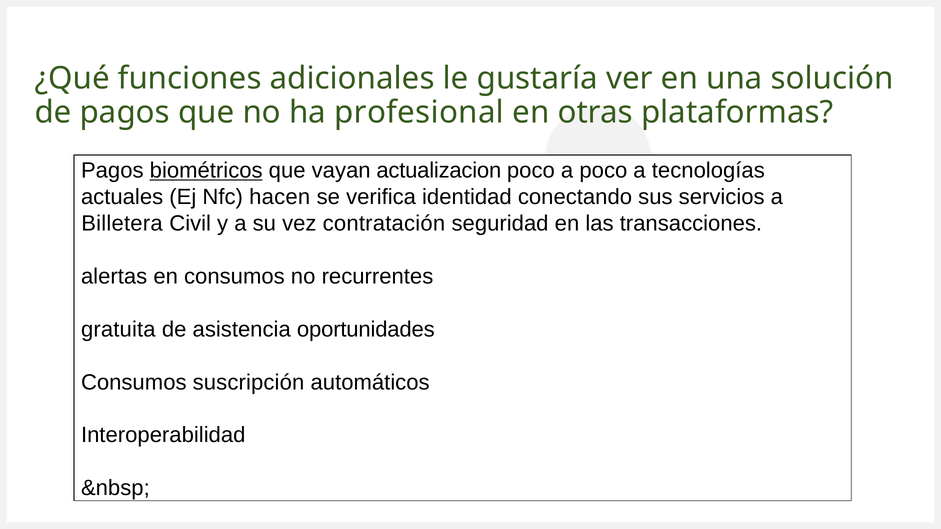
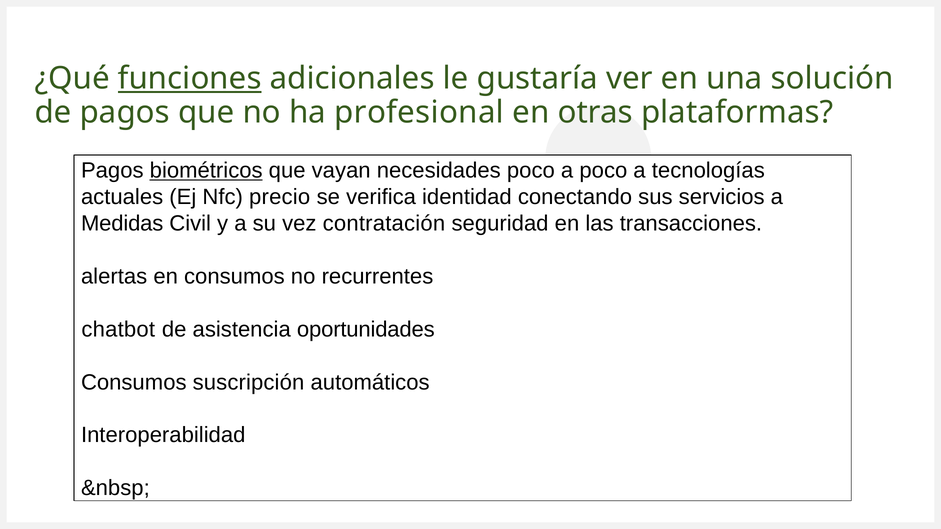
funciones underline: none -> present (190, 79)
actualizacion: actualizacion -> necesidades (439, 171)
hacen: hacen -> precio (280, 197)
Billetera: Billetera -> Medidas (122, 224)
gratuita: gratuita -> chatbot (118, 330)
